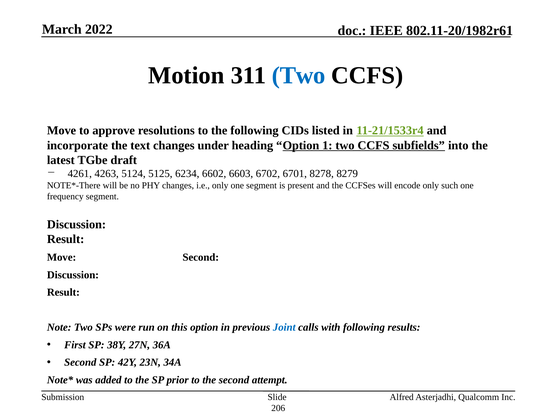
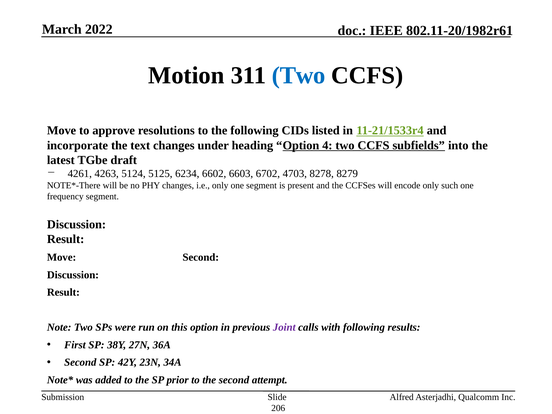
1: 1 -> 4 (327, 145)
6701: 6701 -> 4703 (295, 174)
Joint colour: blue -> purple (284, 327)
